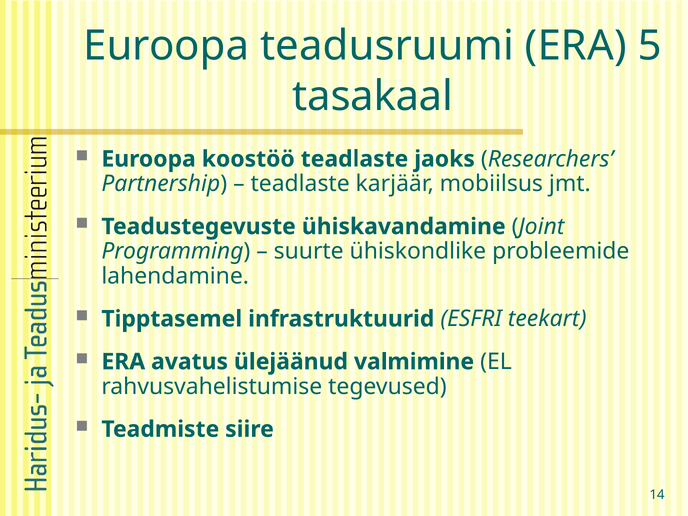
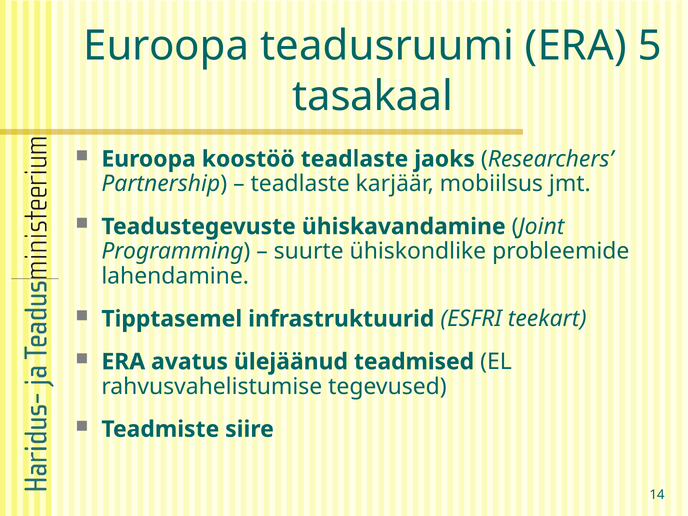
valmimine: valmimine -> teadmised (414, 362)
